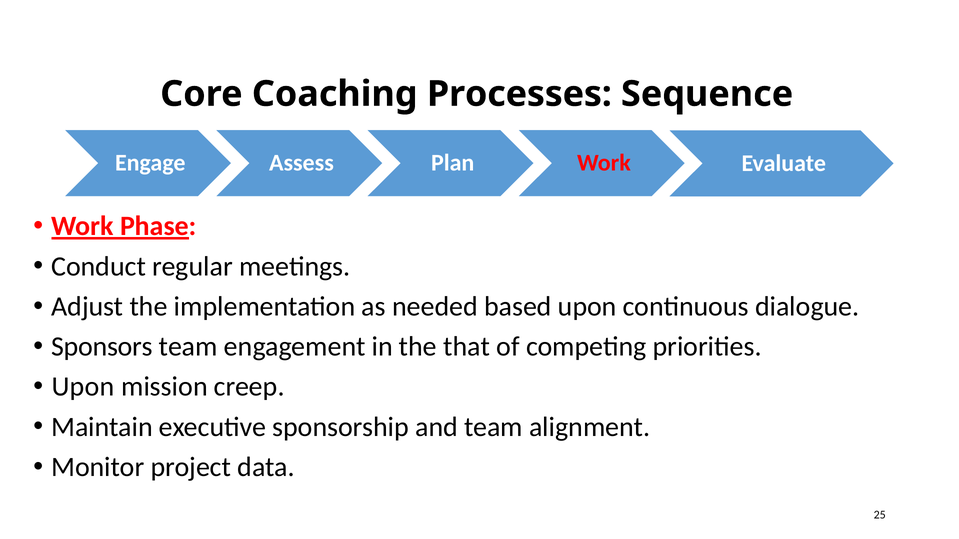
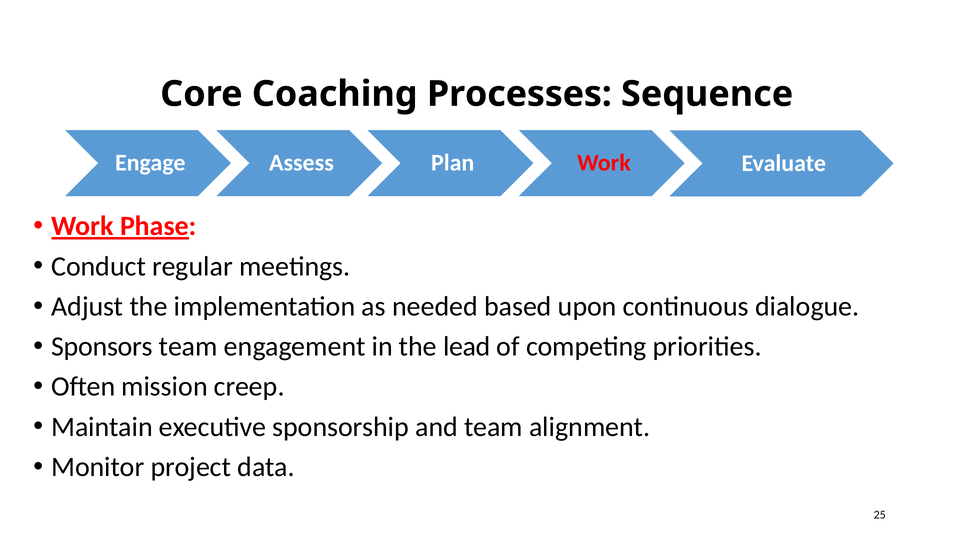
that: that -> lead (467, 347)
Upon: Upon -> Often (83, 387)
